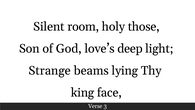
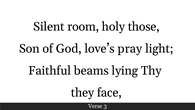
deep: deep -> pray (130, 48)
Strange: Strange -> Faithful (50, 70)
king: king -> they (83, 92)
